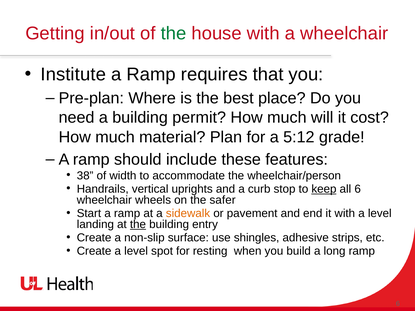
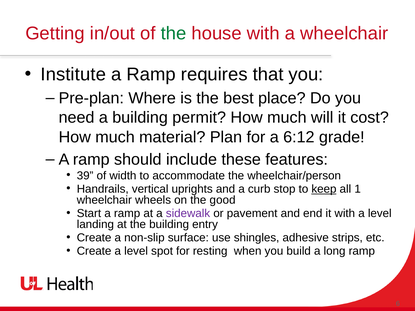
5:12: 5:12 -> 6:12 (299, 137)
38: 38 -> 39 (85, 176)
all 6: 6 -> 1 (358, 189)
safer: safer -> good (223, 200)
sidewalk colour: orange -> purple (188, 214)
the underline: present -> none (138, 225)
